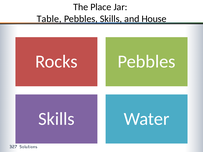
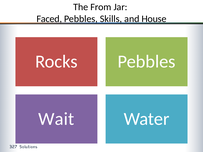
Place: Place -> From (101, 7)
Table: Table -> Faced (49, 19)
Skills: Skills -> Wait (56, 119)
